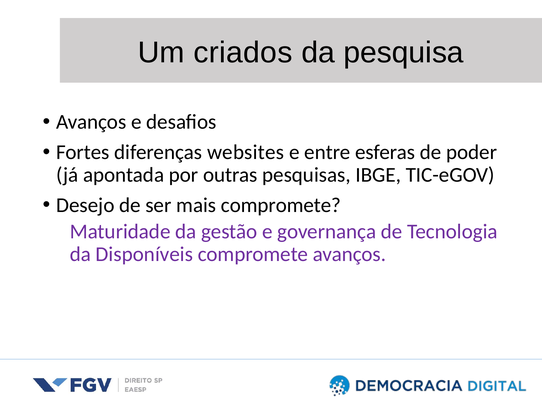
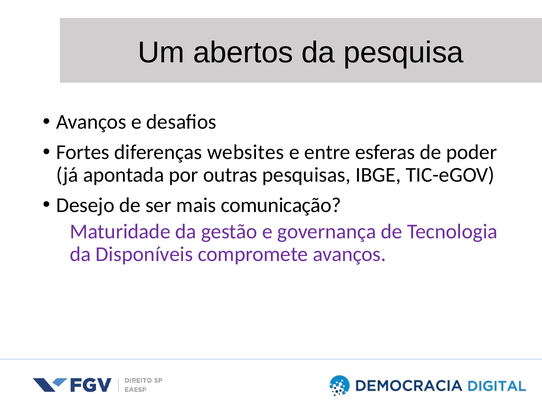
criados: criados -> abertos (243, 53)
mais compromete: compromete -> comunicação (281, 205)
